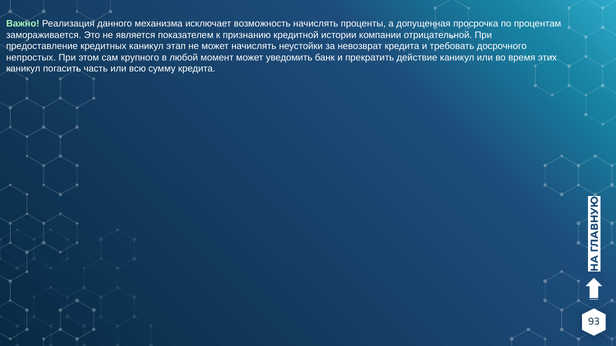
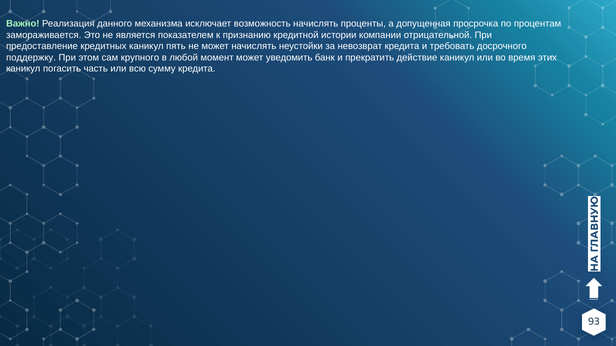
этап: этап -> пять (176, 46)
непростых: непростых -> поддержку (31, 58)
